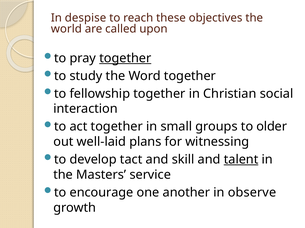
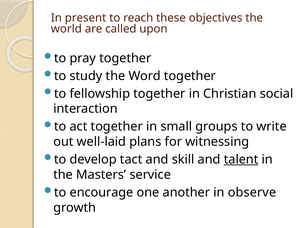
despise: despise -> present (86, 18)
together underline: present -> none (125, 58)
older: older -> write (272, 127)
